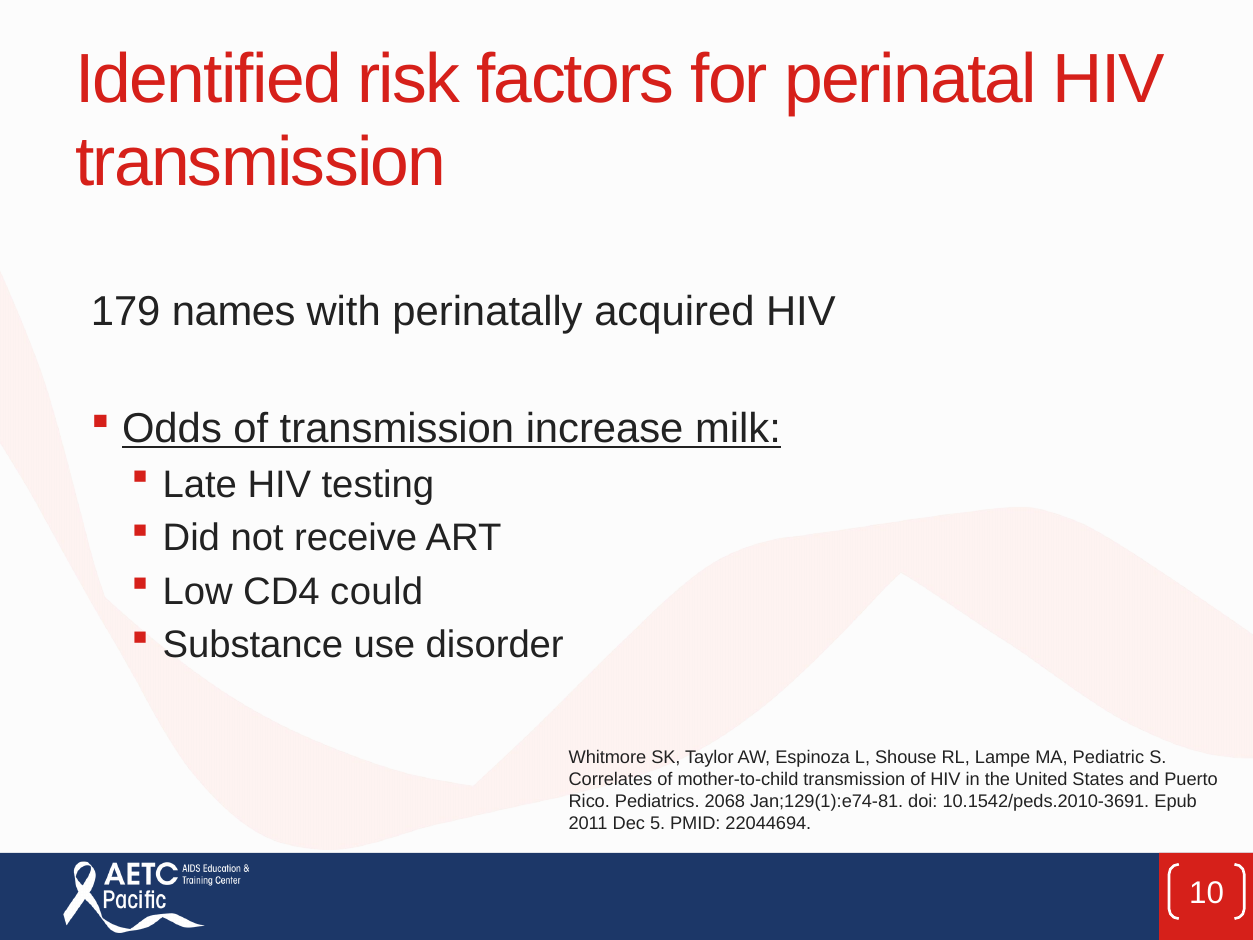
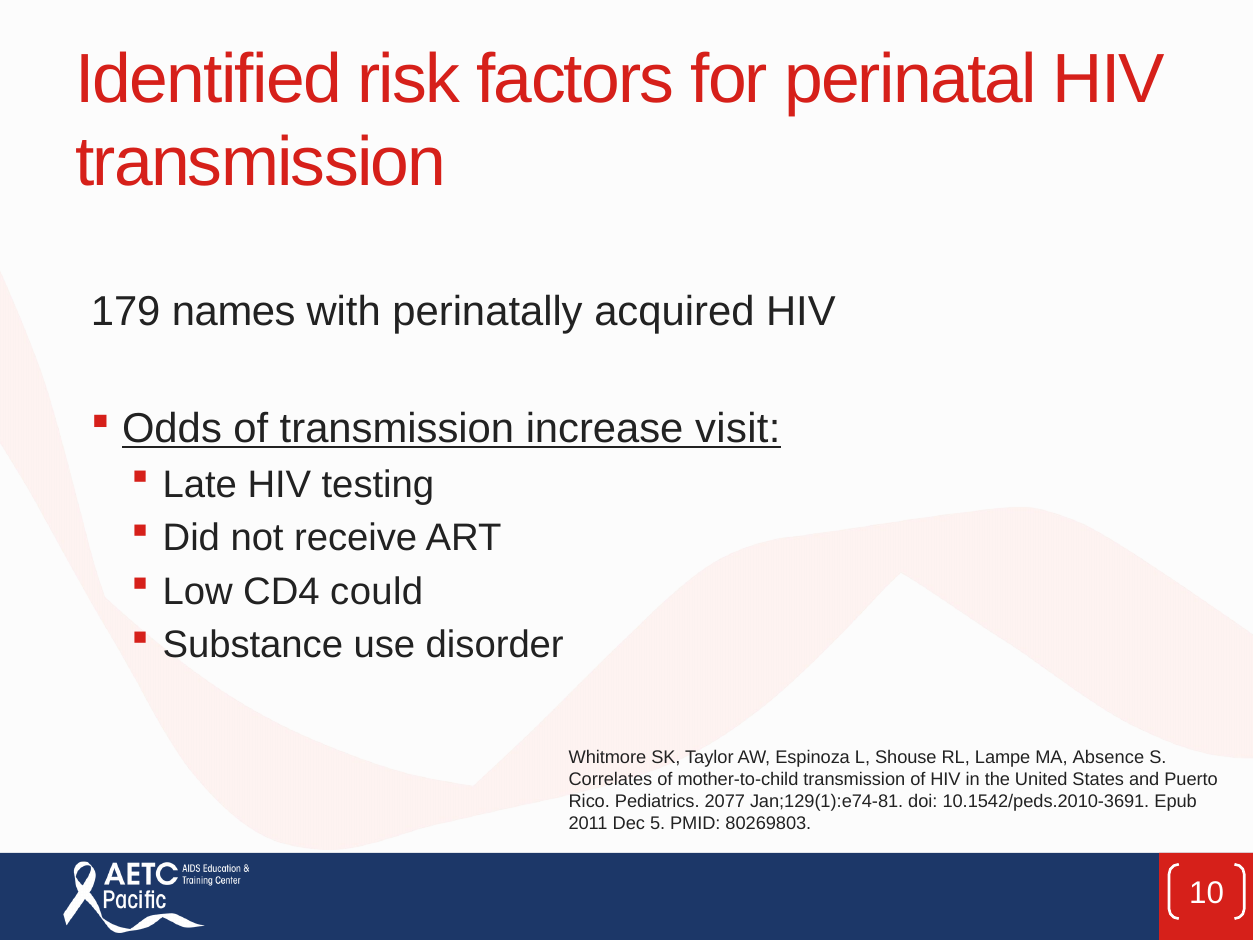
milk: milk -> visit (738, 429)
Pediatric: Pediatric -> Absence (1108, 757)
2068: 2068 -> 2077 (725, 801)
22044694: 22044694 -> 80269803 (768, 823)
